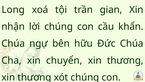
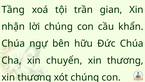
Long: Long -> Tầng (13, 10)
